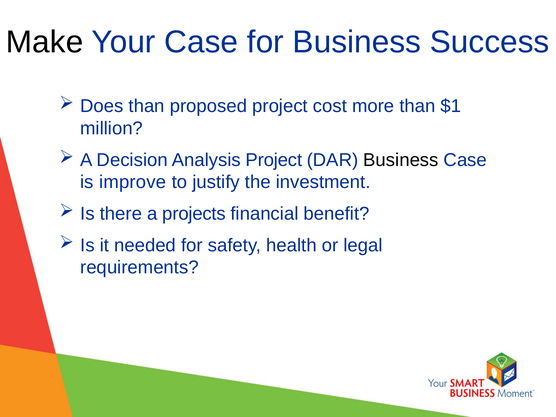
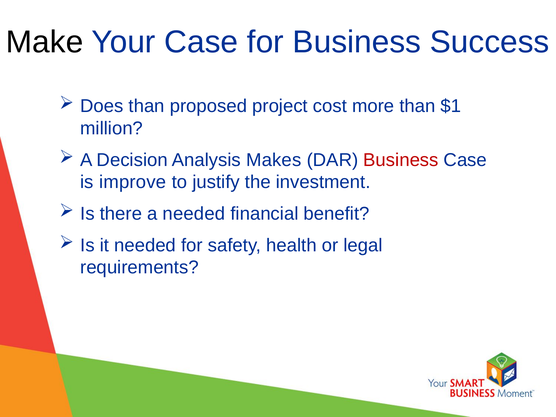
Analysis Project: Project -> Makes (274, 160)
Business colour: black -> red (401, 160)
a projects: projects -> needed (194, 214)
